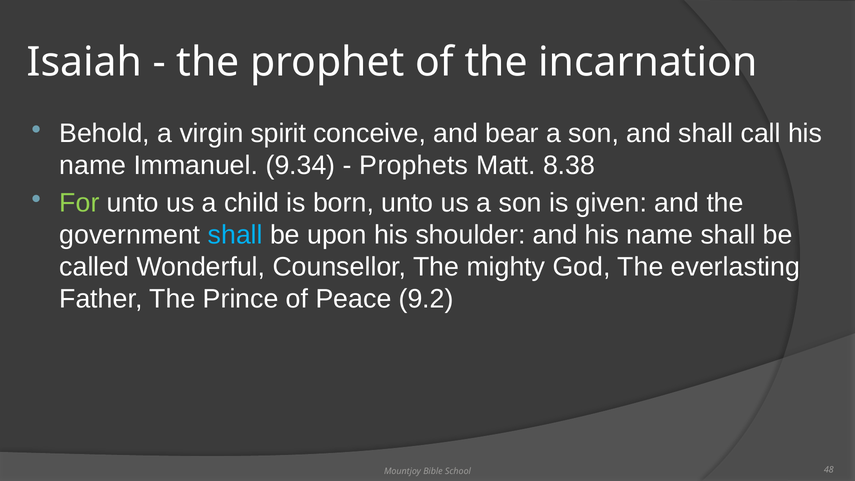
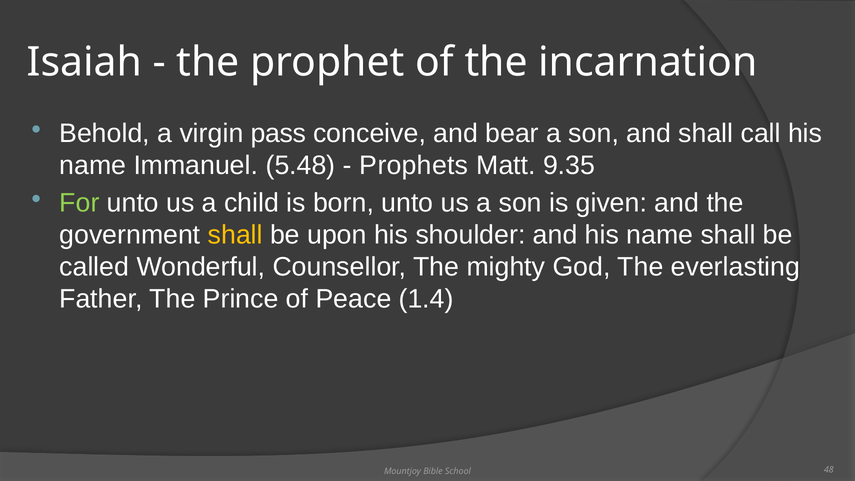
spirit: spirit -> pass (278, 133)
9.34: 9.34 -> 5.48 (301, 165)
8.38: 8.38 -> 9.35 (569, 165)
shall colour: light blue -> yellow (235, 235)
9.2: 9.2 -> 1.4 (426, 299)
